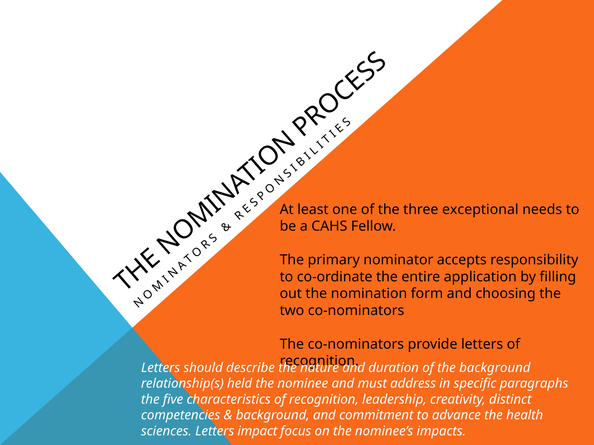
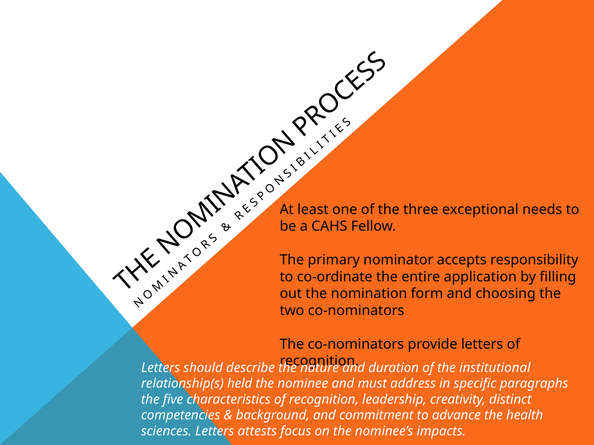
the background: background -> institutional (495, 368)
impact: impact -> attests (257, 431)
